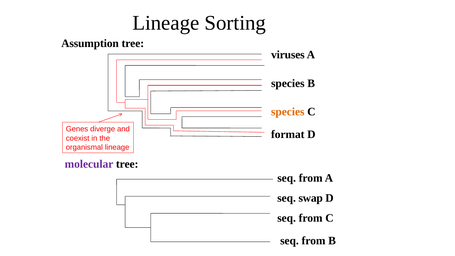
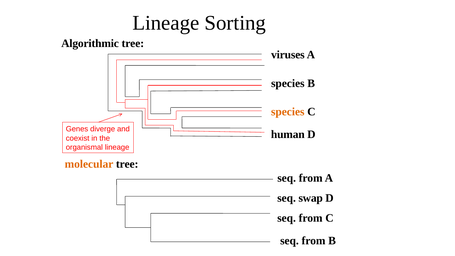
Assumption: Assumption -> Algorithmic (90, 43)
format: format -> human (288, 134)
molecular colour: purple -> orange (89, 164)
